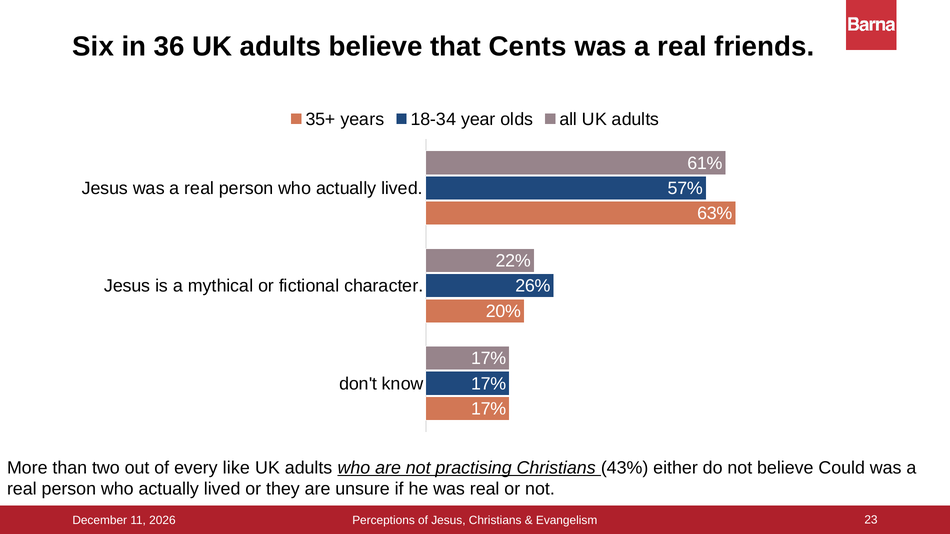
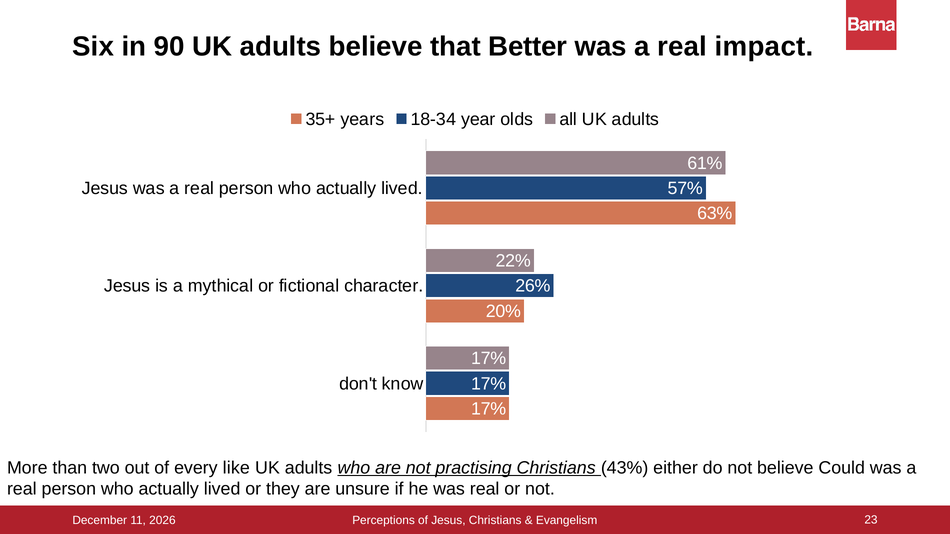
36: 36 -> 90 (169, 47)
Cents: Cents -> Better (528, 47)
friends: friends -> impact (764, 47)
